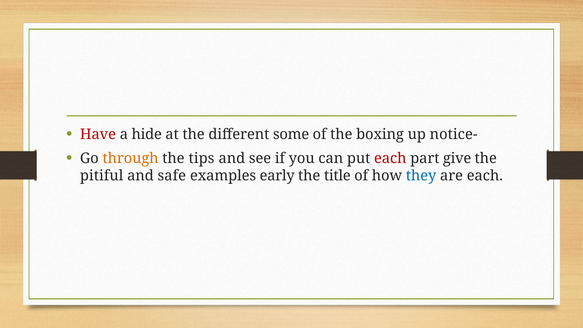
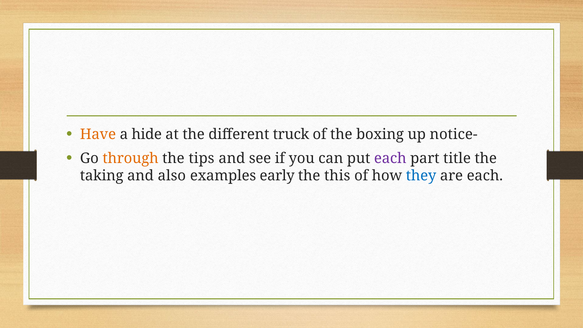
Have colour: red -> orange (98, 134)
some: some -> truck (291, 134)
each colour: red -> purple (390, 158)
give: give -> title (457, 158)
pitiful: pitiful -> taking (102, 176)
safe: safe -> also (172, 176)
title: title -> this (337, 176)
